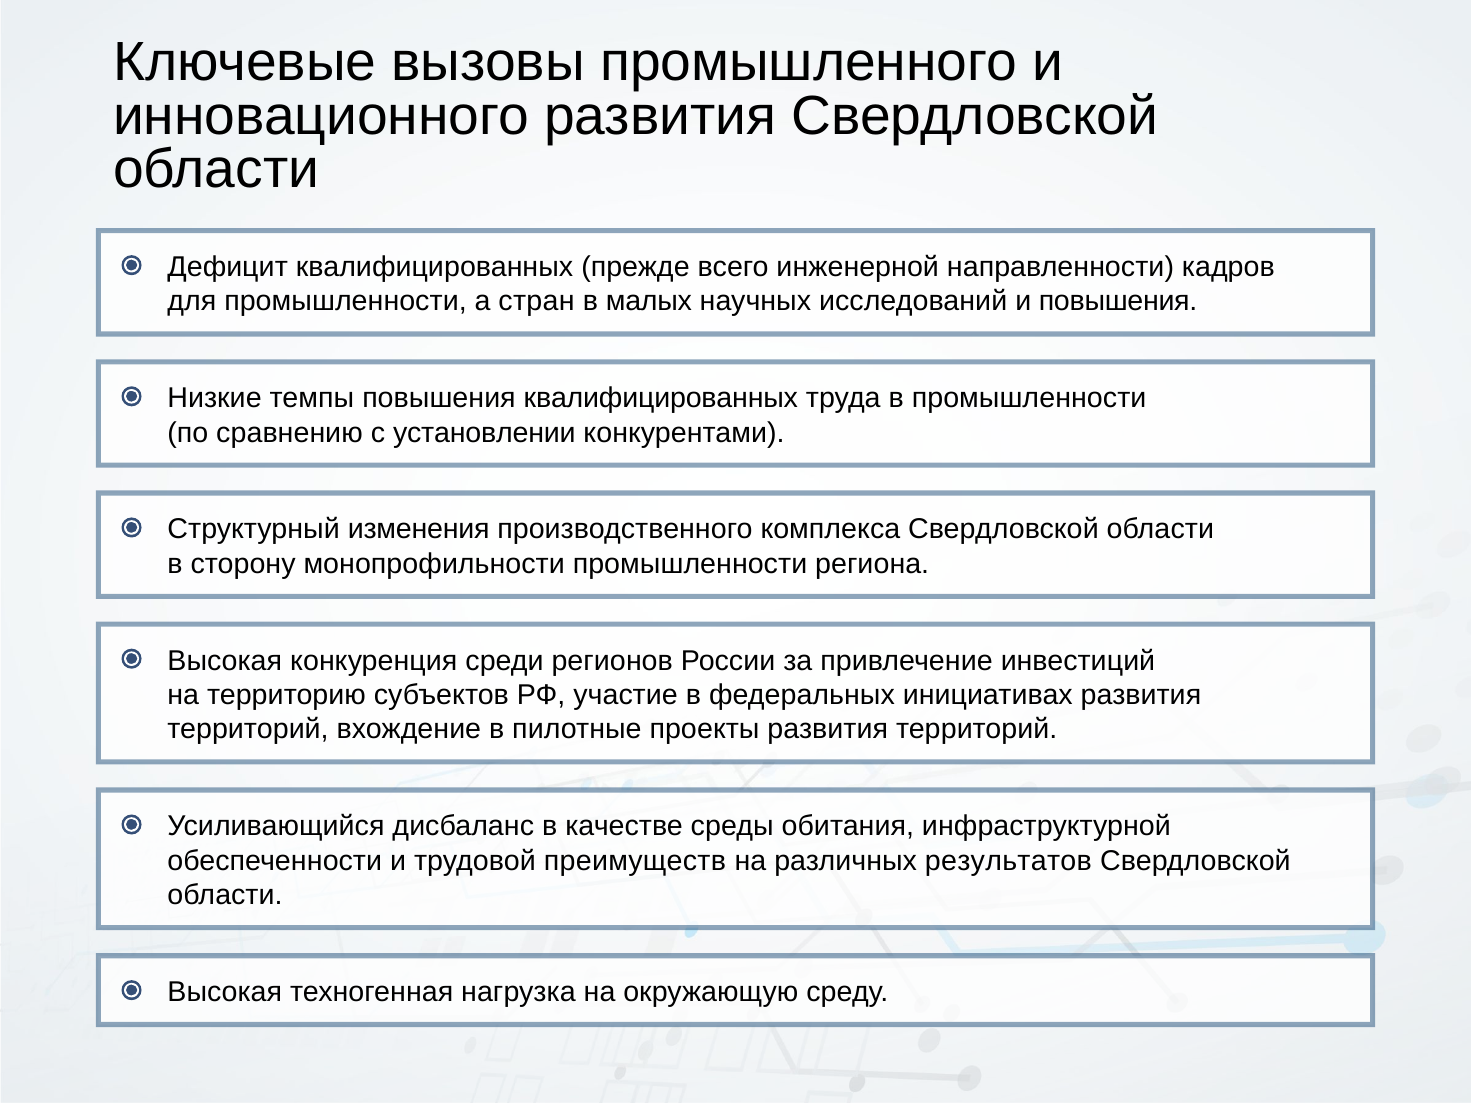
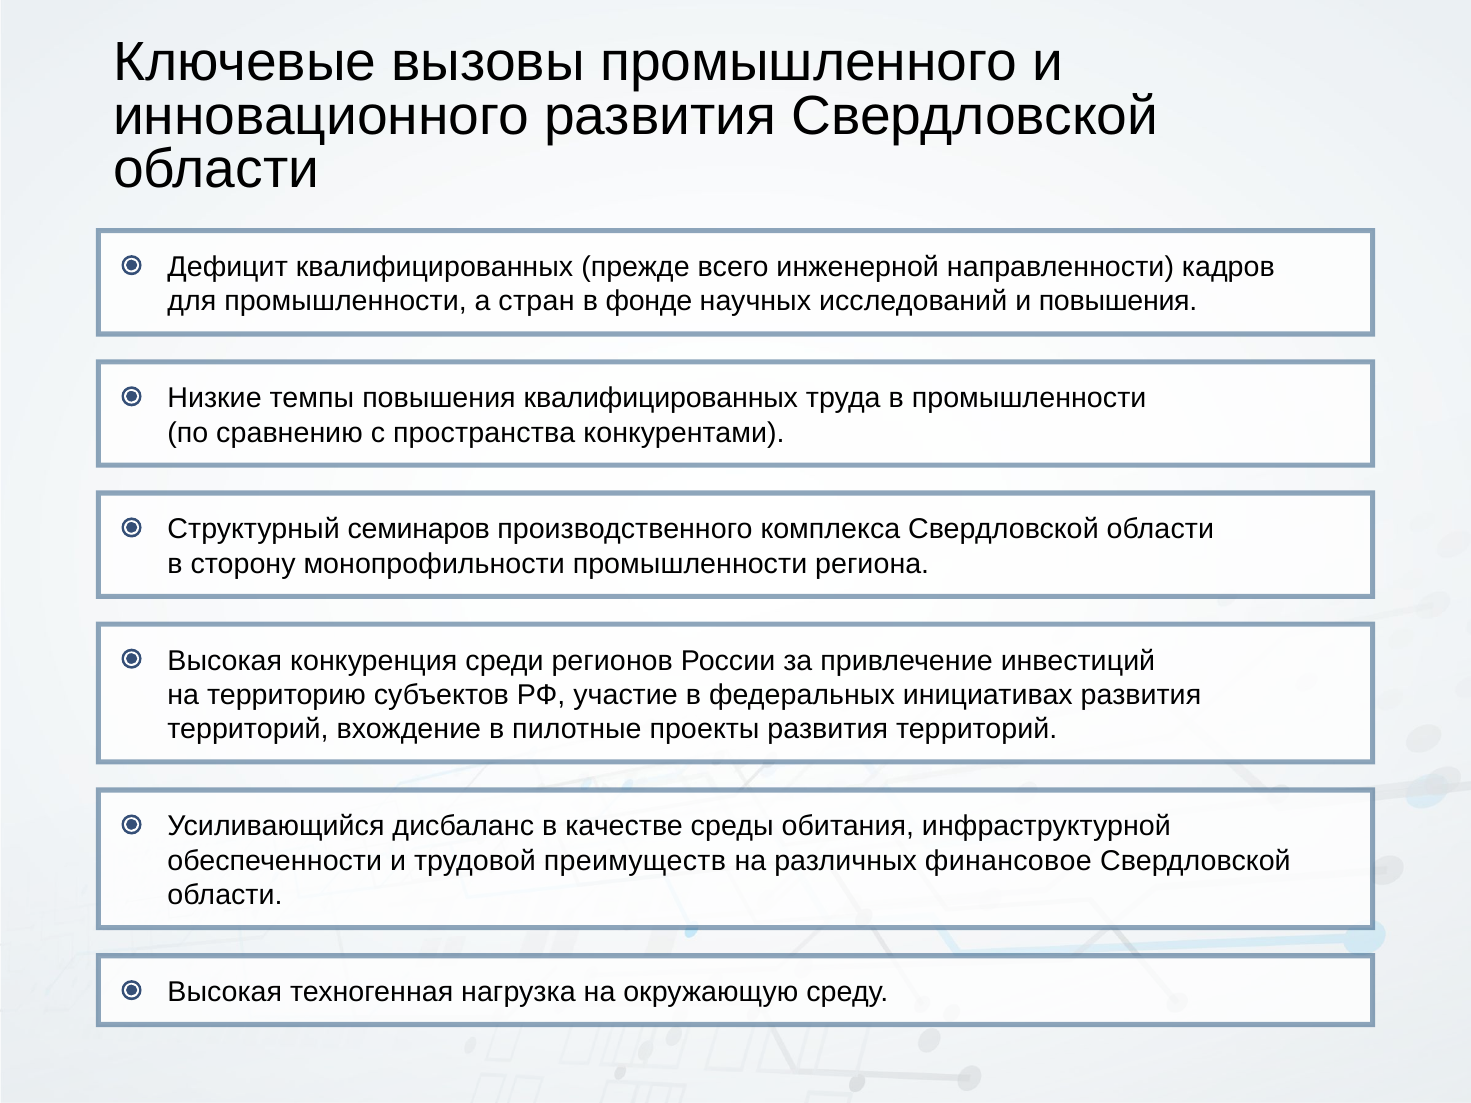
малых: малых -> фонде (649, 302)
установлении: установлении -> пространства (484, 433)
изменения: изменения -> семинаров (419, 530)
результатов: результатов -> финансовое (1008, 861)
